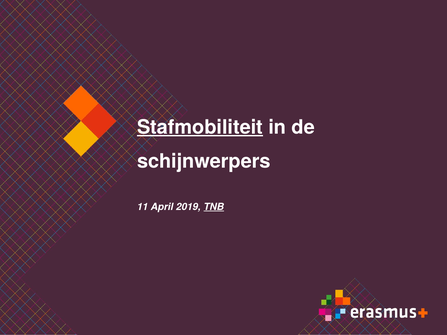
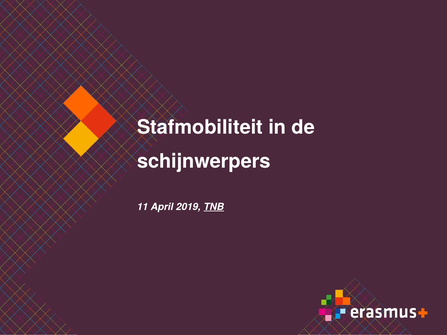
Stafmobiliteit underline: present -> none (200, 127)
